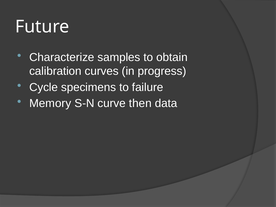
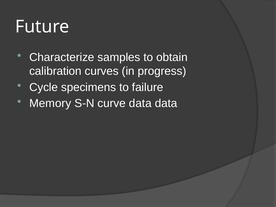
curve then: then -> data (140, 103)
